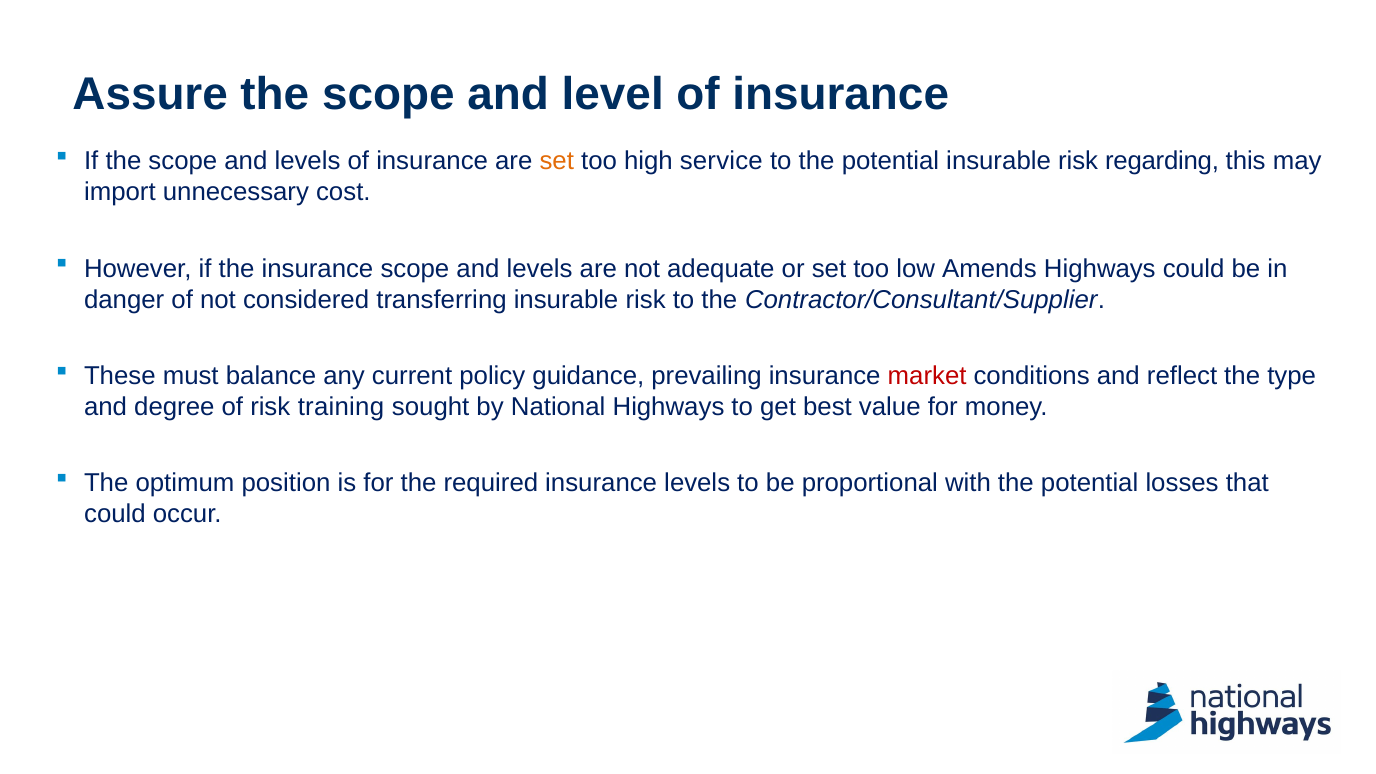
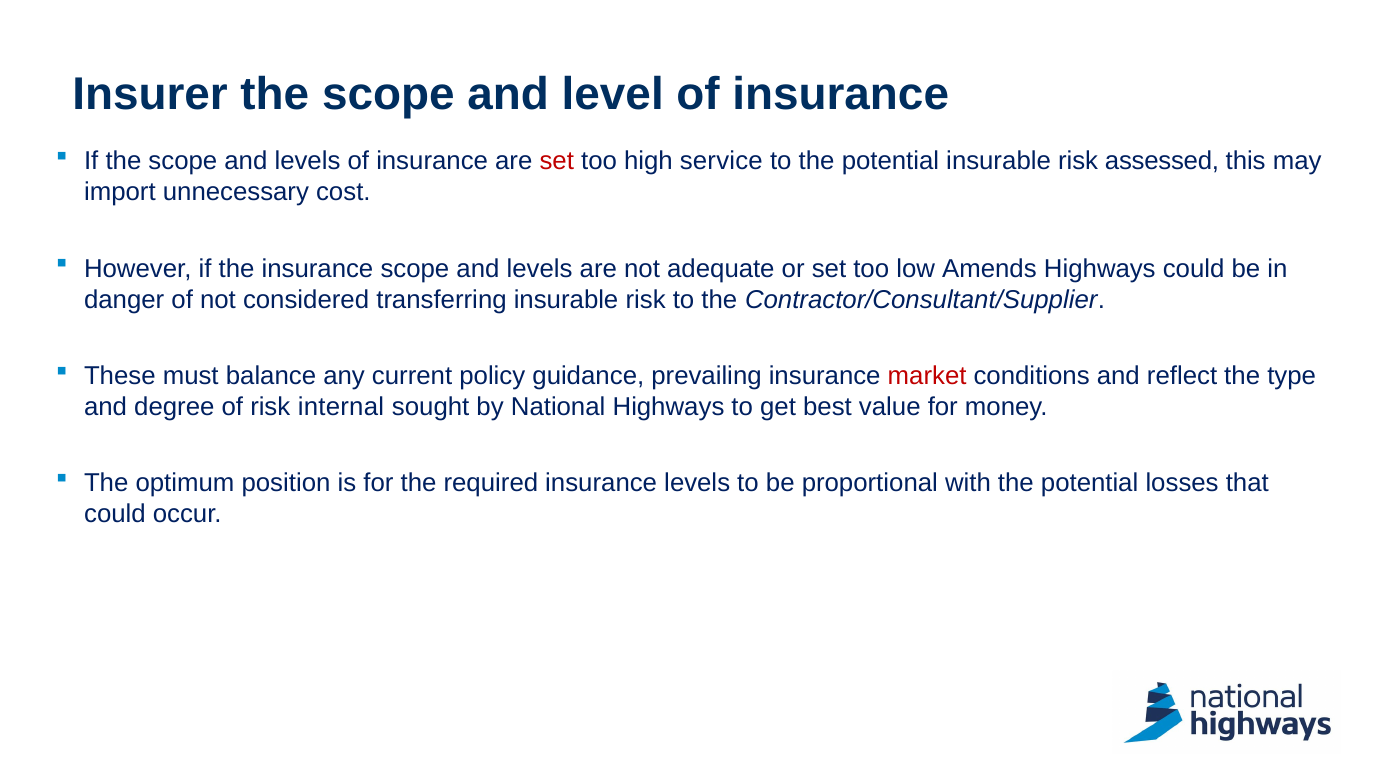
Assure: Assure -> Insurer (150, 94)
set colour: orange -> red (557, 161)
regarding: regarding -> assessed (1162, 161)
training: training -> internal (341, 407)
